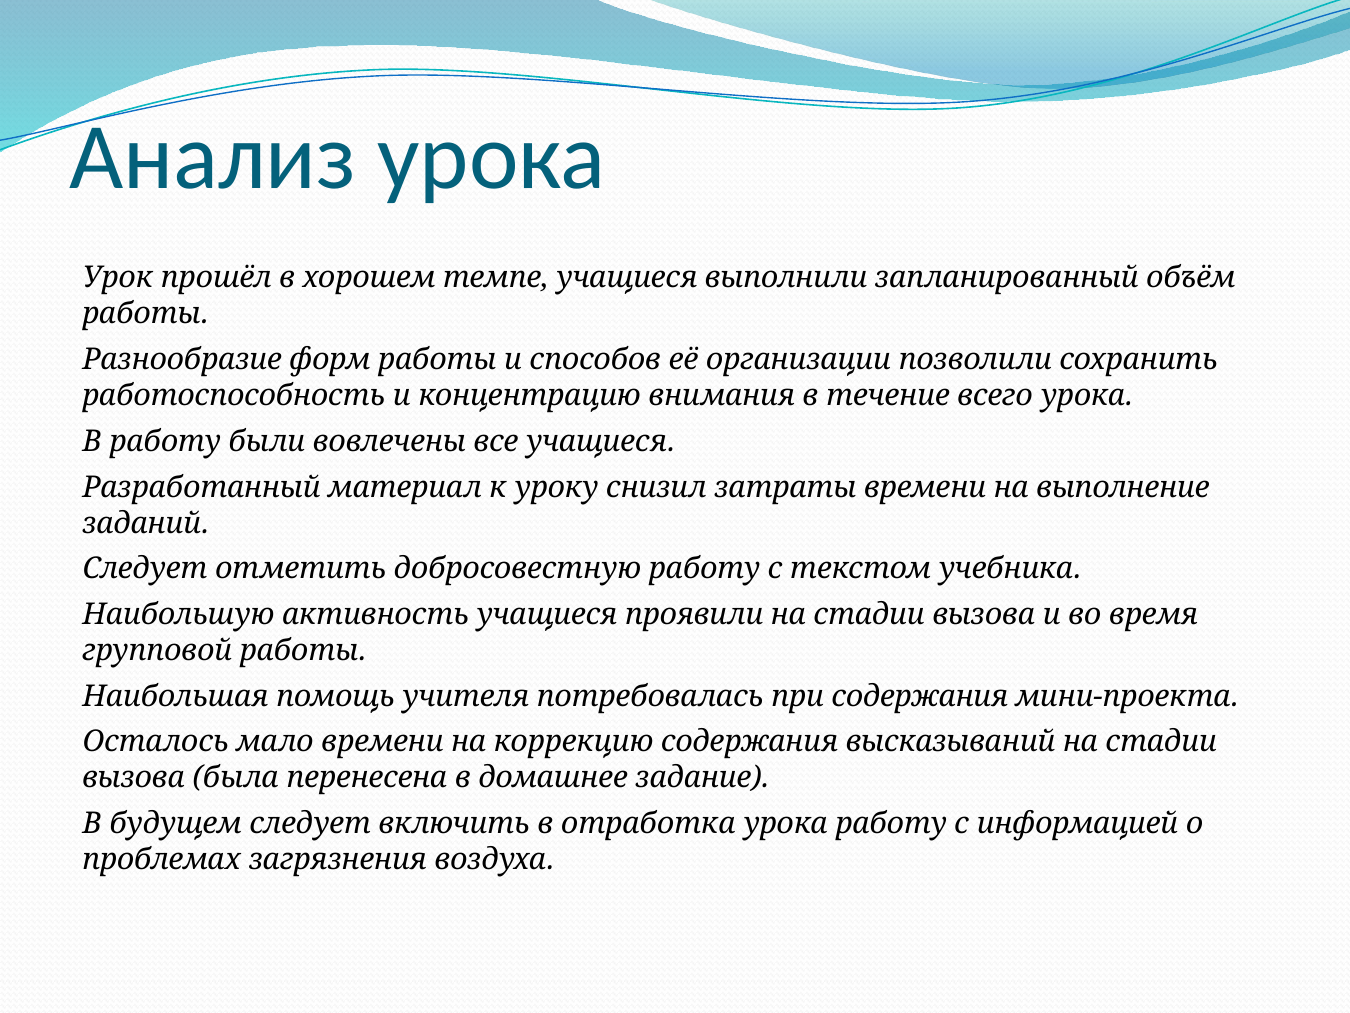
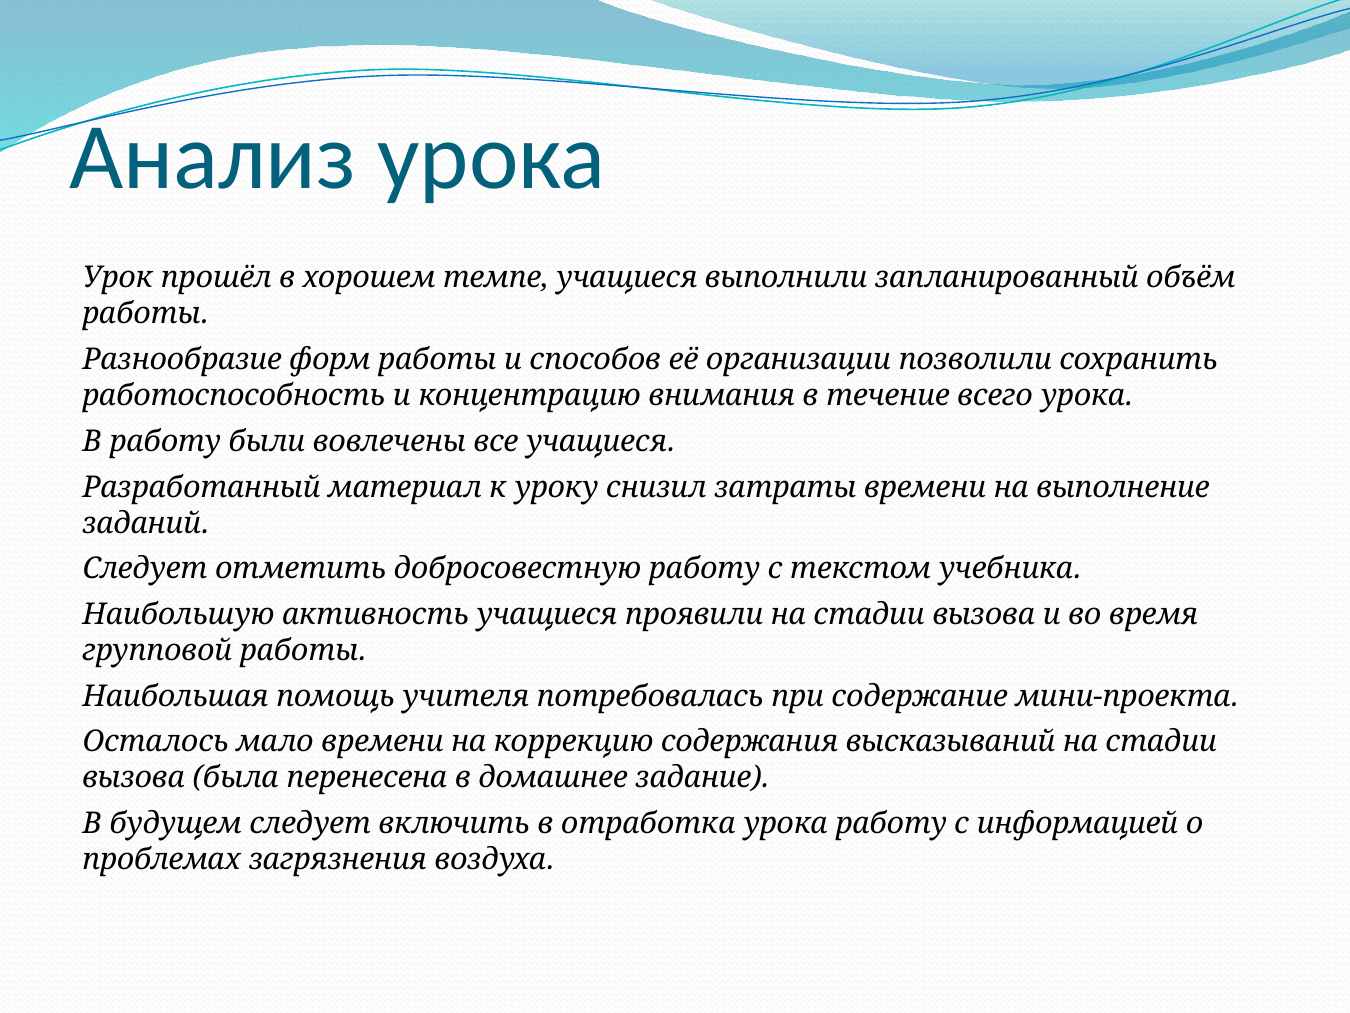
при содержания: содержания -> содержание (920, 696)
